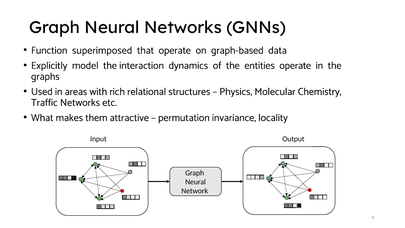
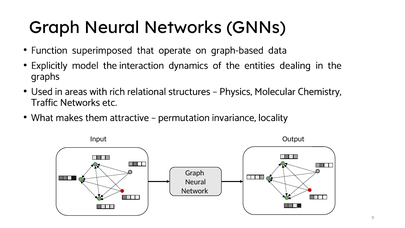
entities operate: operate -> dealing (295, 65)
